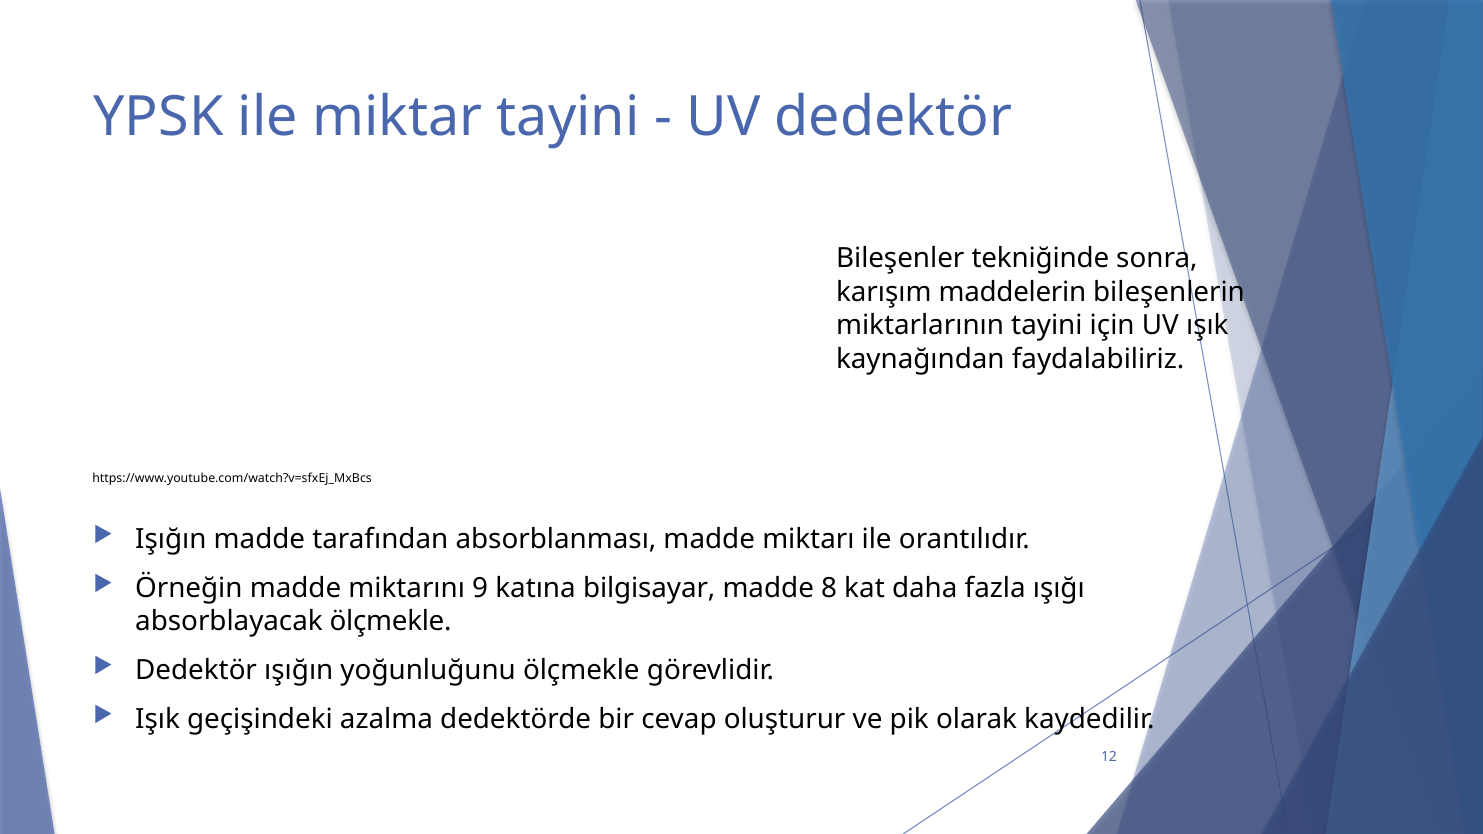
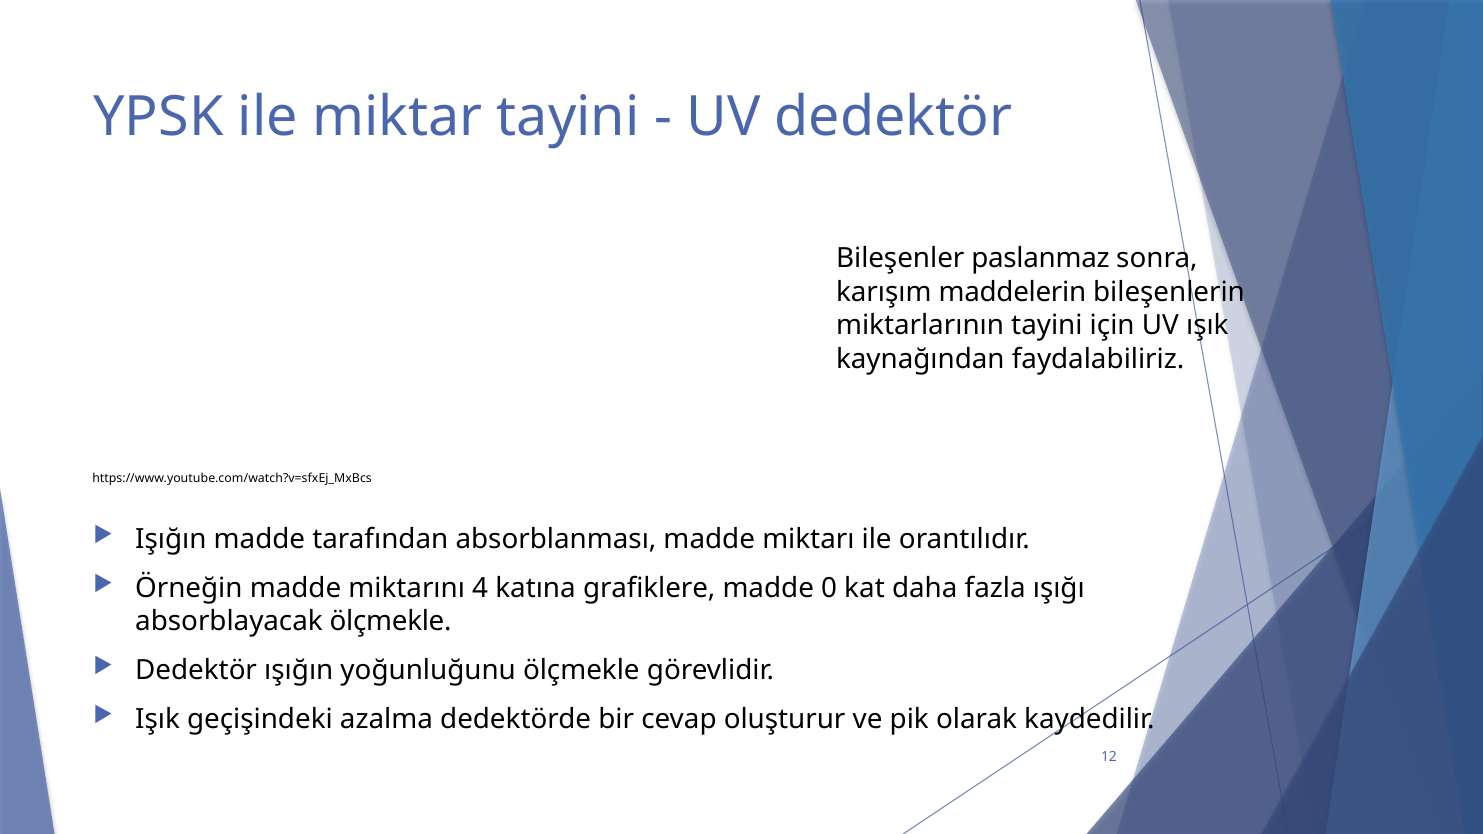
tekniğinde: tekniğinde -> paslanmaz (1040, 259)
9: 9 -> 4 (480, 589)
bilgisayar: bilgisayar -> grafiklere (649, 589)
8: 8 -> 0 (829, 589)
